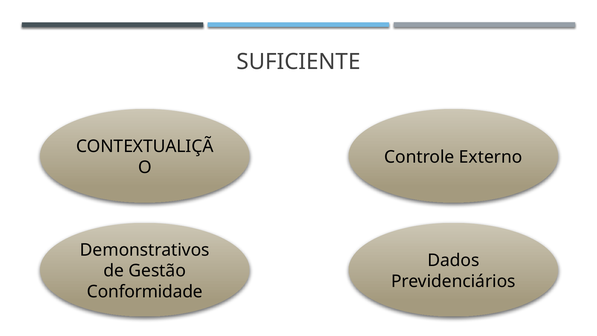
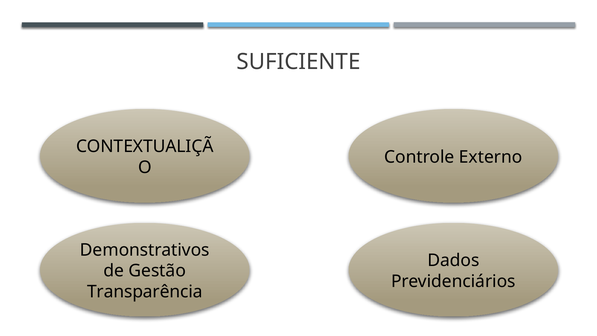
Conformidade: Conformidade -> Transparência (145, 292)
